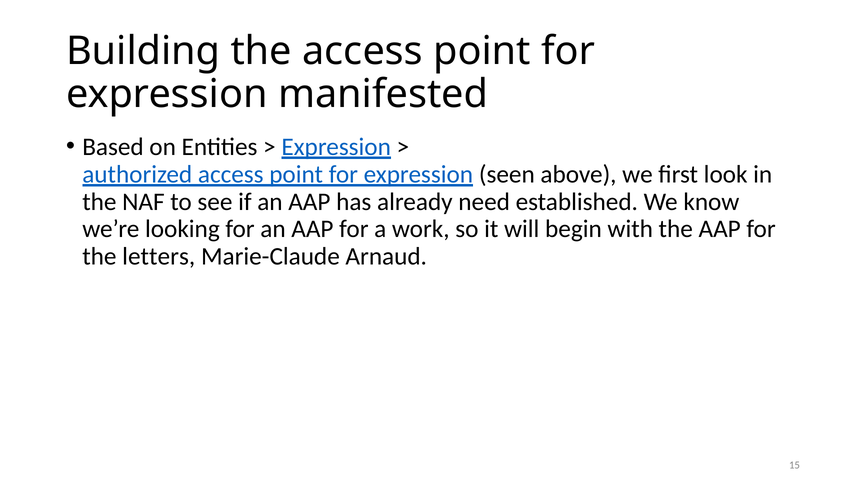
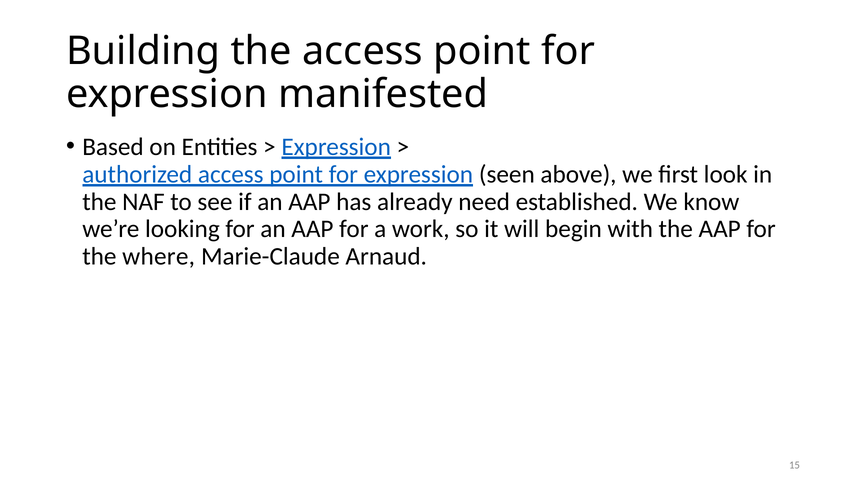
letters: letters -> where (159, 256)
